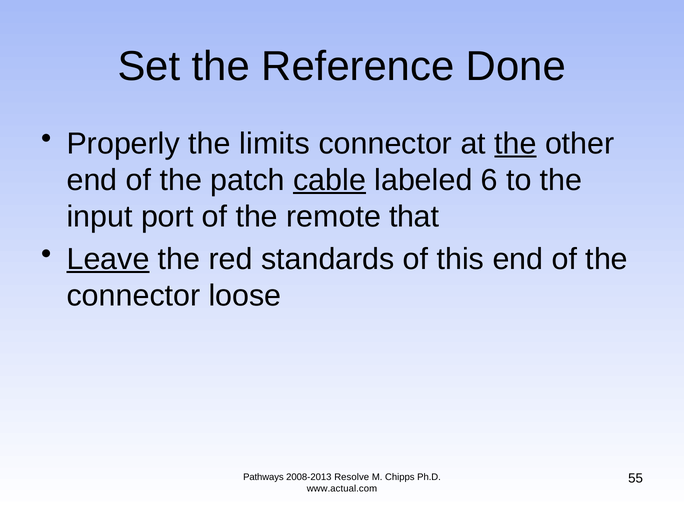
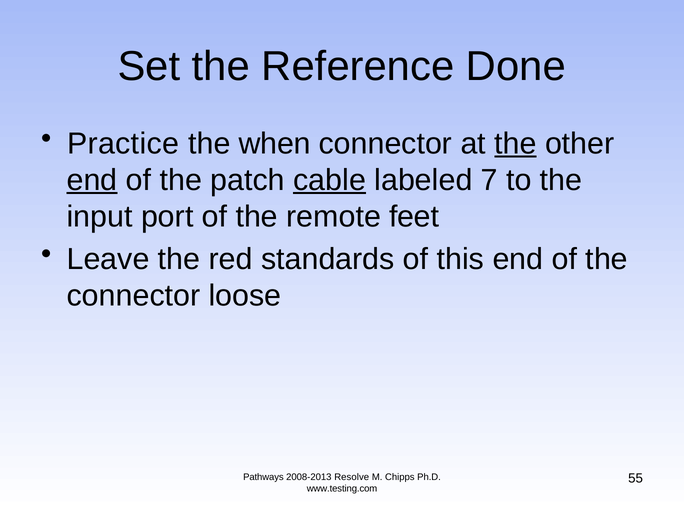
Properly: Properly -> Practice (123, 143)
limits: limits -> when (275, 143)
end underline: none -> present (92, 180)
6: 6 -> 7 (489, 180)
that: that -> feet (414, 216)
Leave underline: present -> none (108, 259)
www.actual.com: www.actual.com -> www.testing.com (342, 488)
